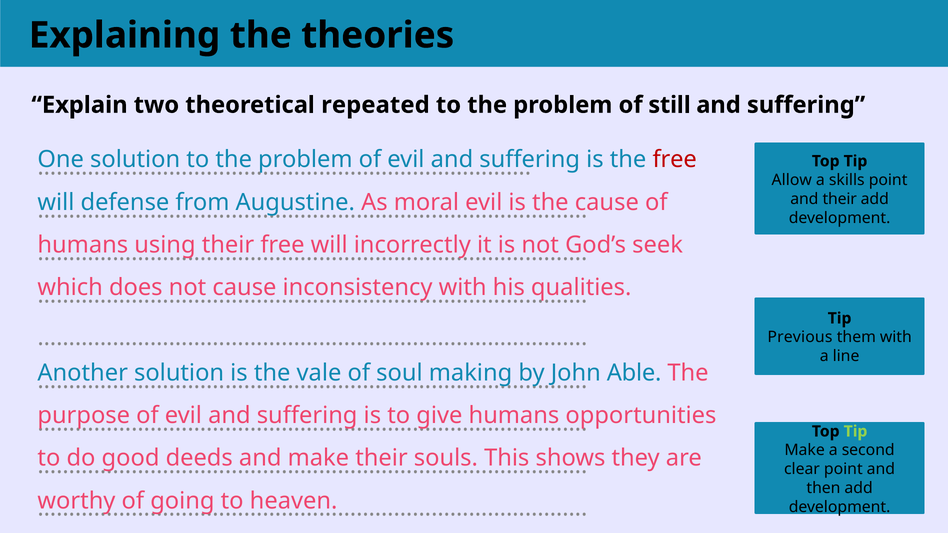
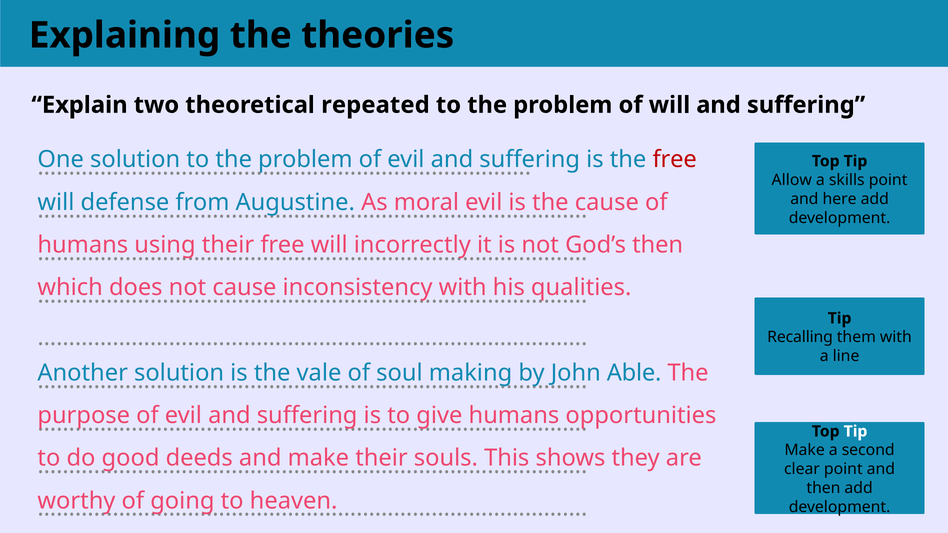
of still: still -> will (669, 105)
and their: their -> here (840, 199)
God’s seek: seek -> then (658, 245)
Previous: Previous -> Recalling (800, 337)
Tip colour: light green -> white (856, 432)
